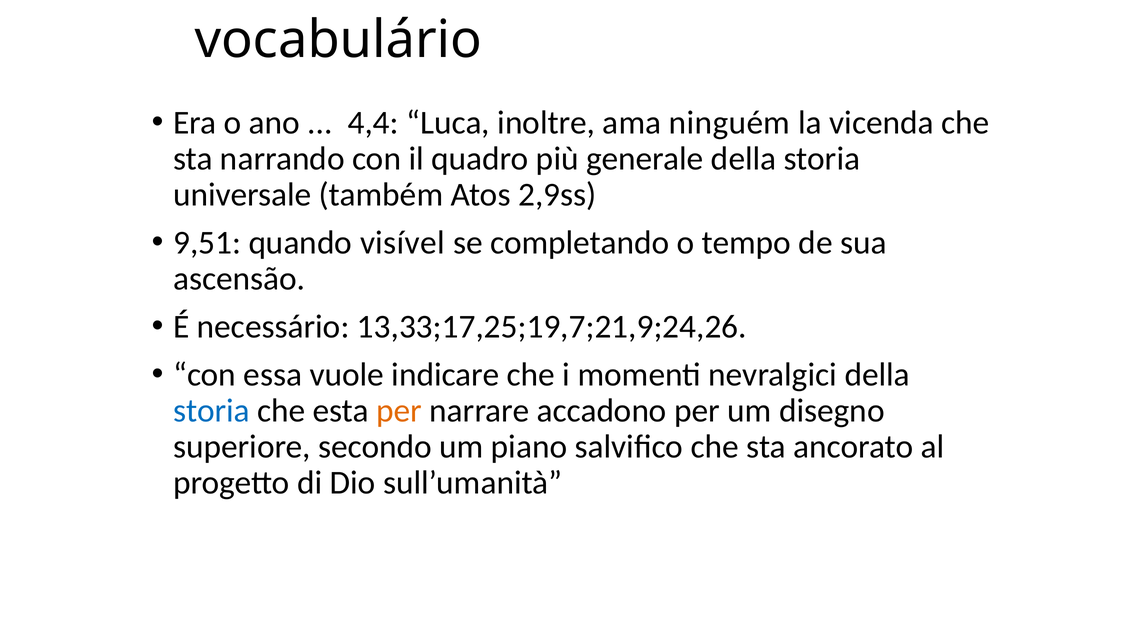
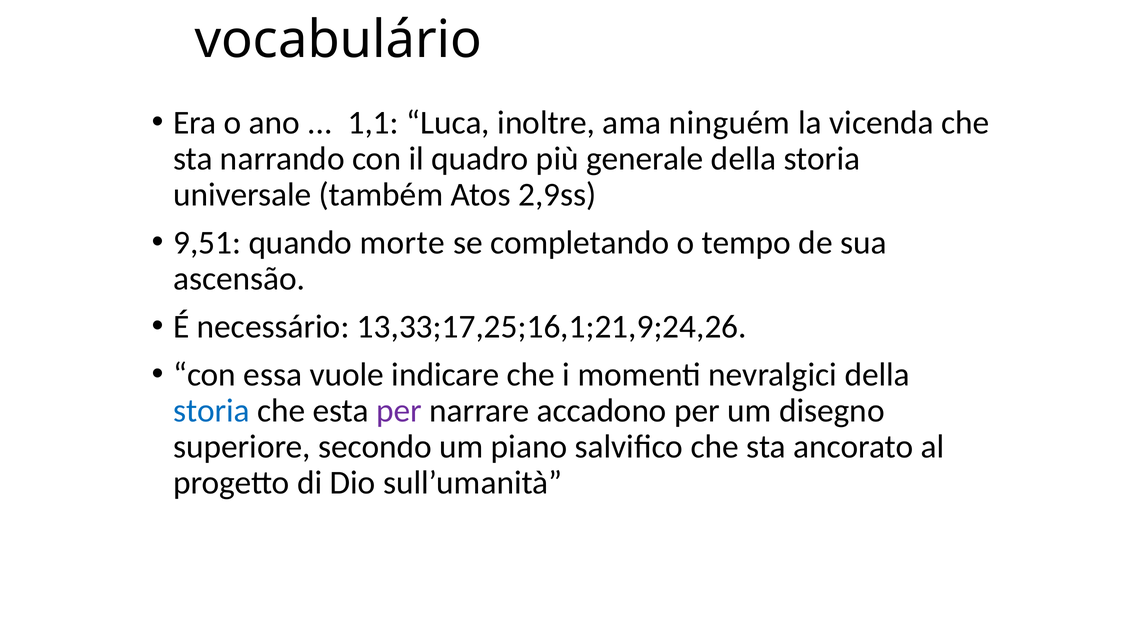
4,4: 4,4 -> 1,1 (373, 123)
visível: visível -> morte (402, 243)
13,33;17,25;19,7;21,9;24,26: 13,33;17,25;19,7;21,9;24,26 -> 13,33;17,25;16,1;21,9;24,26 (552, 327)
per colour: orange -> purple (399, 411)
